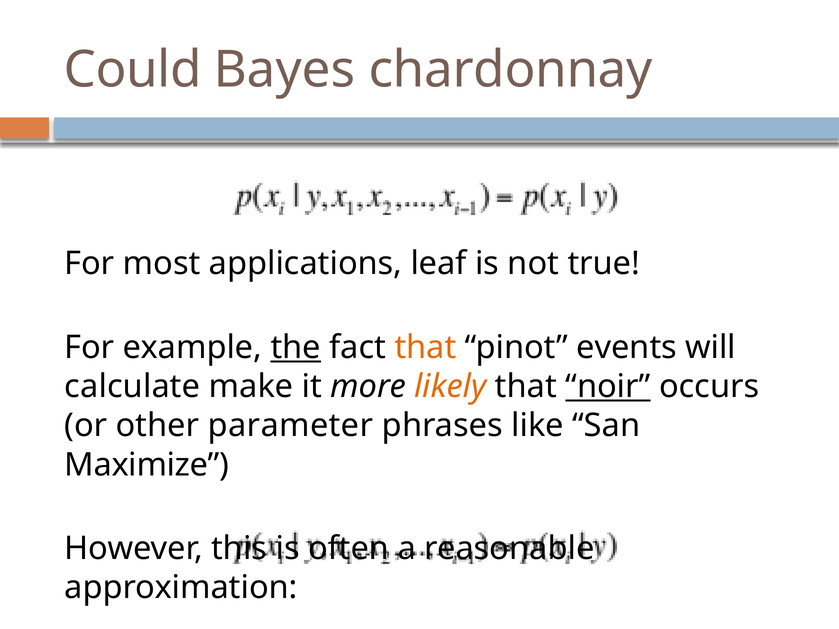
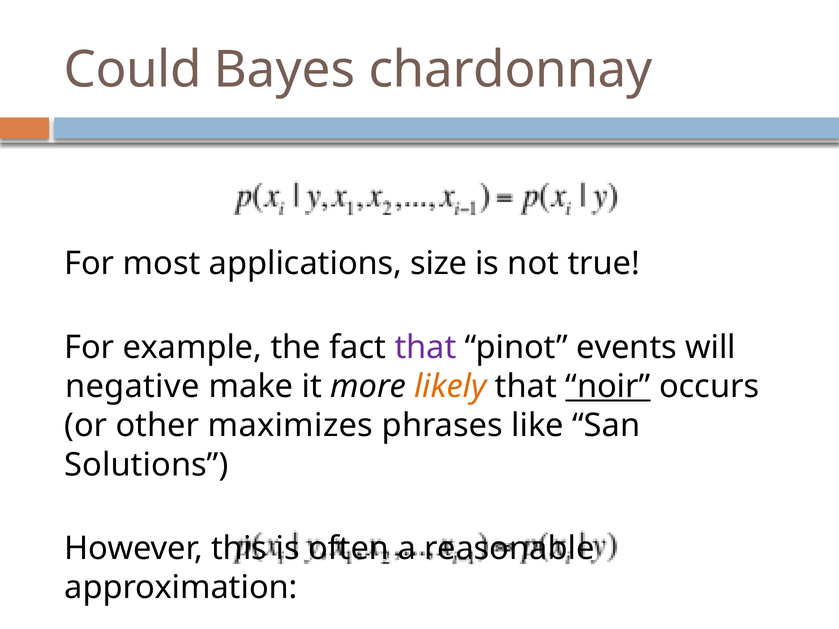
leaf: leaf -> size (439, 264)
the underline: present -> none (296, 347)
that colour: orange -> purple (426, 347)
calculate: calculate -> negative (132, 387)
parameter: parameter -> maximizes (290, 426)
Maximize: Maximize -> Solutions (147, 465)
